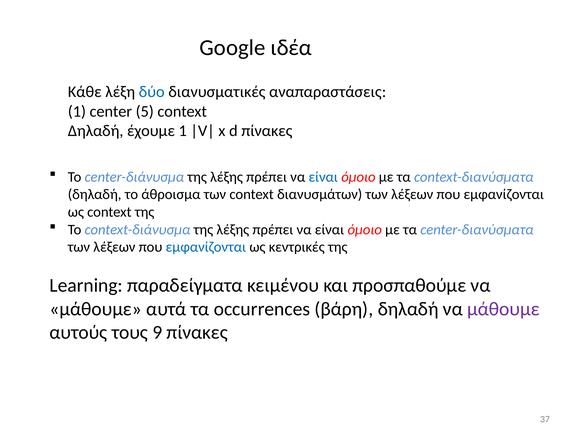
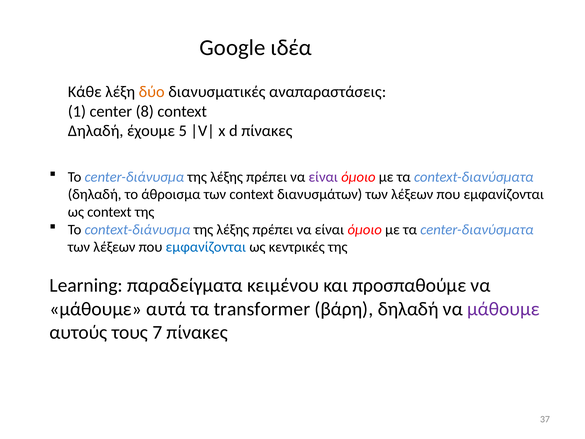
δύο colour: blue -> orange (152, 92)
5: 5 -> 8 (145, 111)
έχουμε 1: 1 -> 5 (183, 131)
είναι colour: blue -> purple (323, 177)
occurrences: occurrences -> transformer (262, 309)
9: 9 -> 7 (157, 332)
